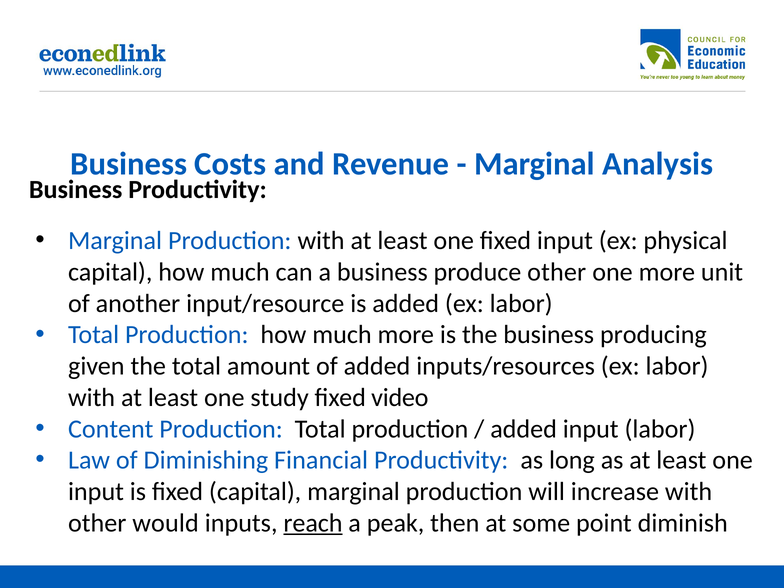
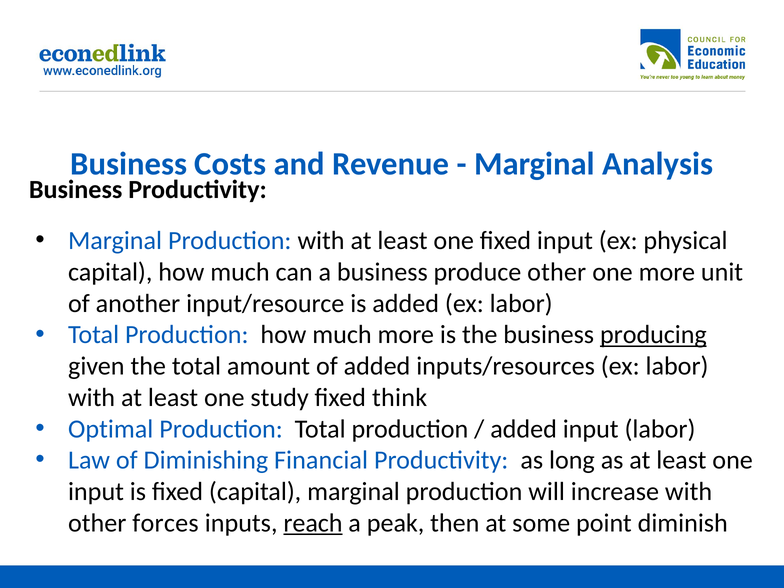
producing underline: none -> present (653, 335)
video: video -> think (400, 398)
Content: Content -> Optimal (111, 429)
would: would -> forces (165, 523)
